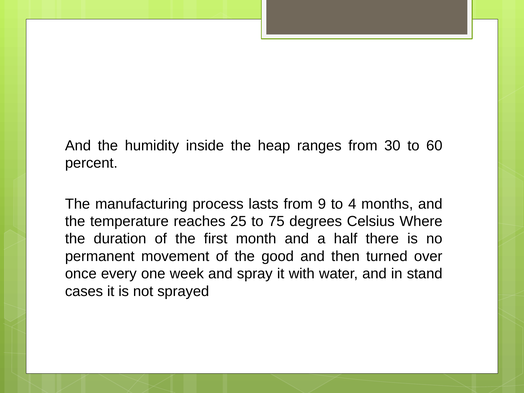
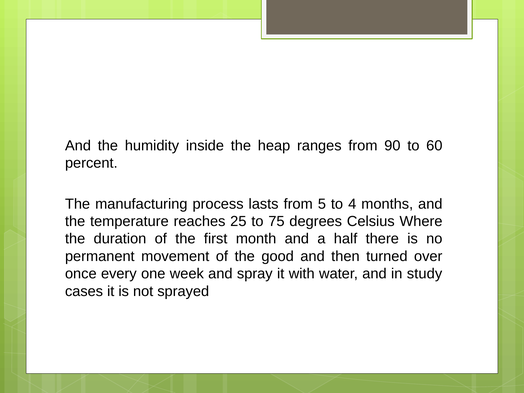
30: 30 -> 90 (392, 146)
9: 9 -> 5 (322, 204)
stand: stand -> study (425, 274)
